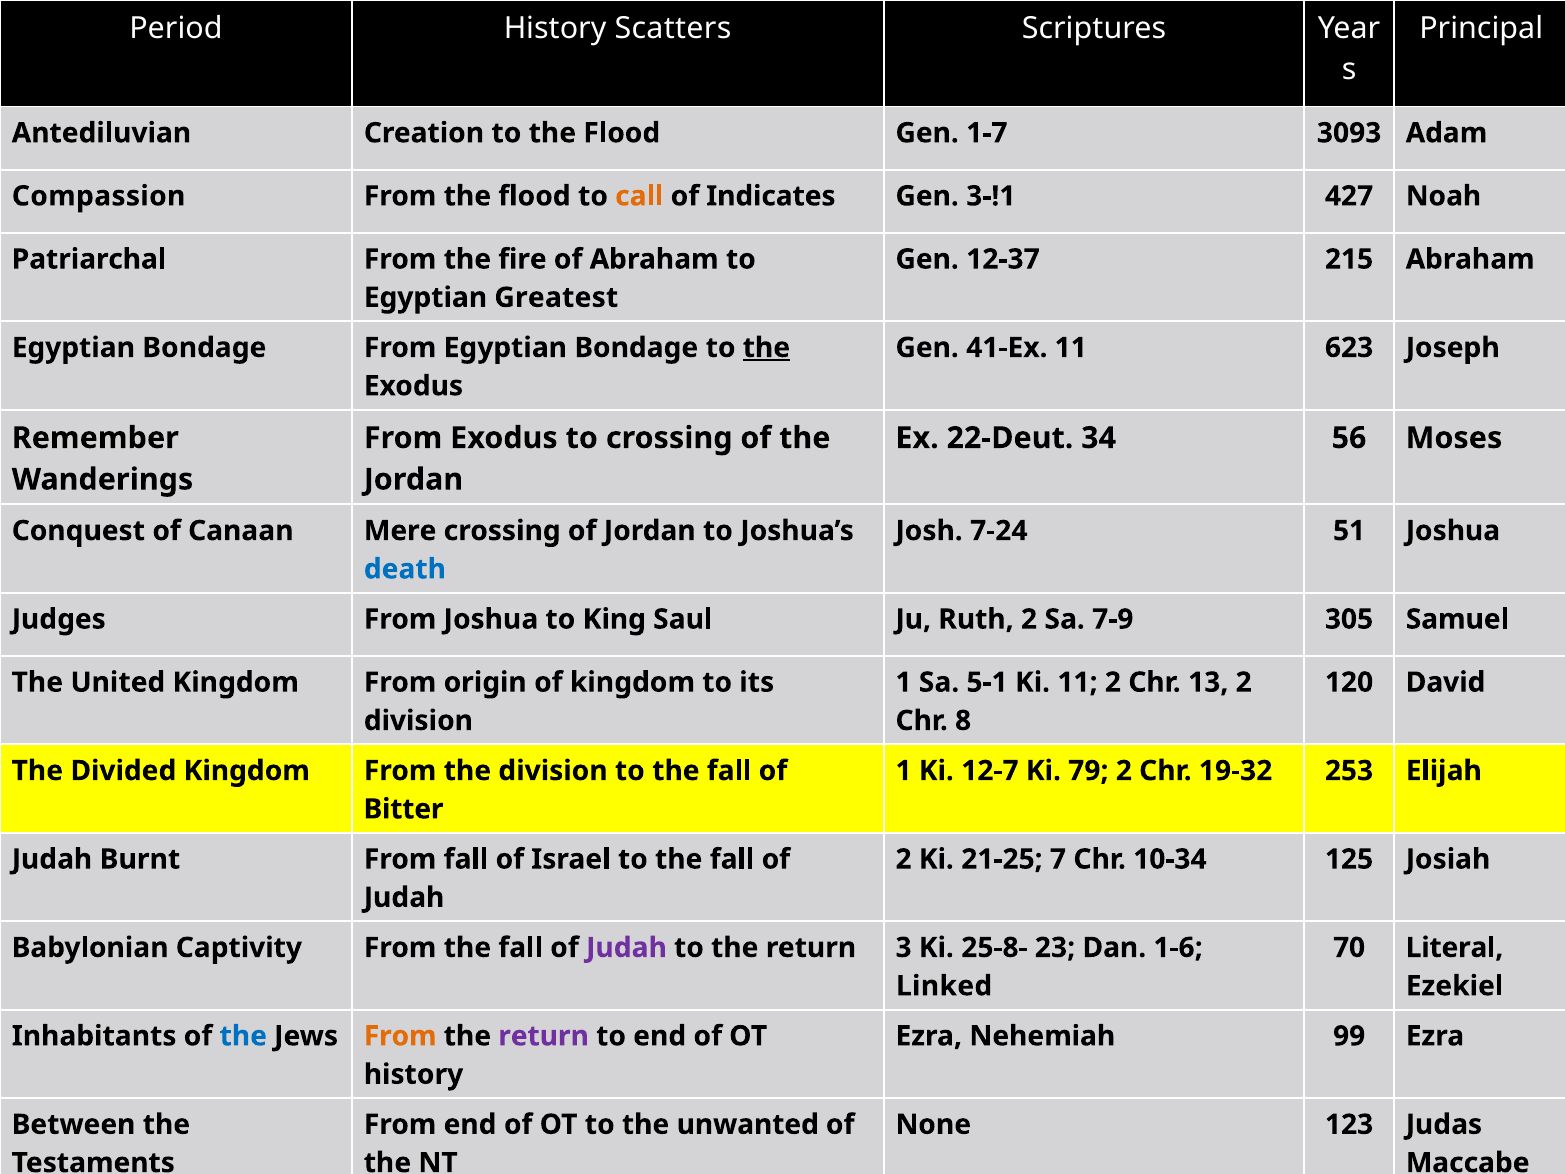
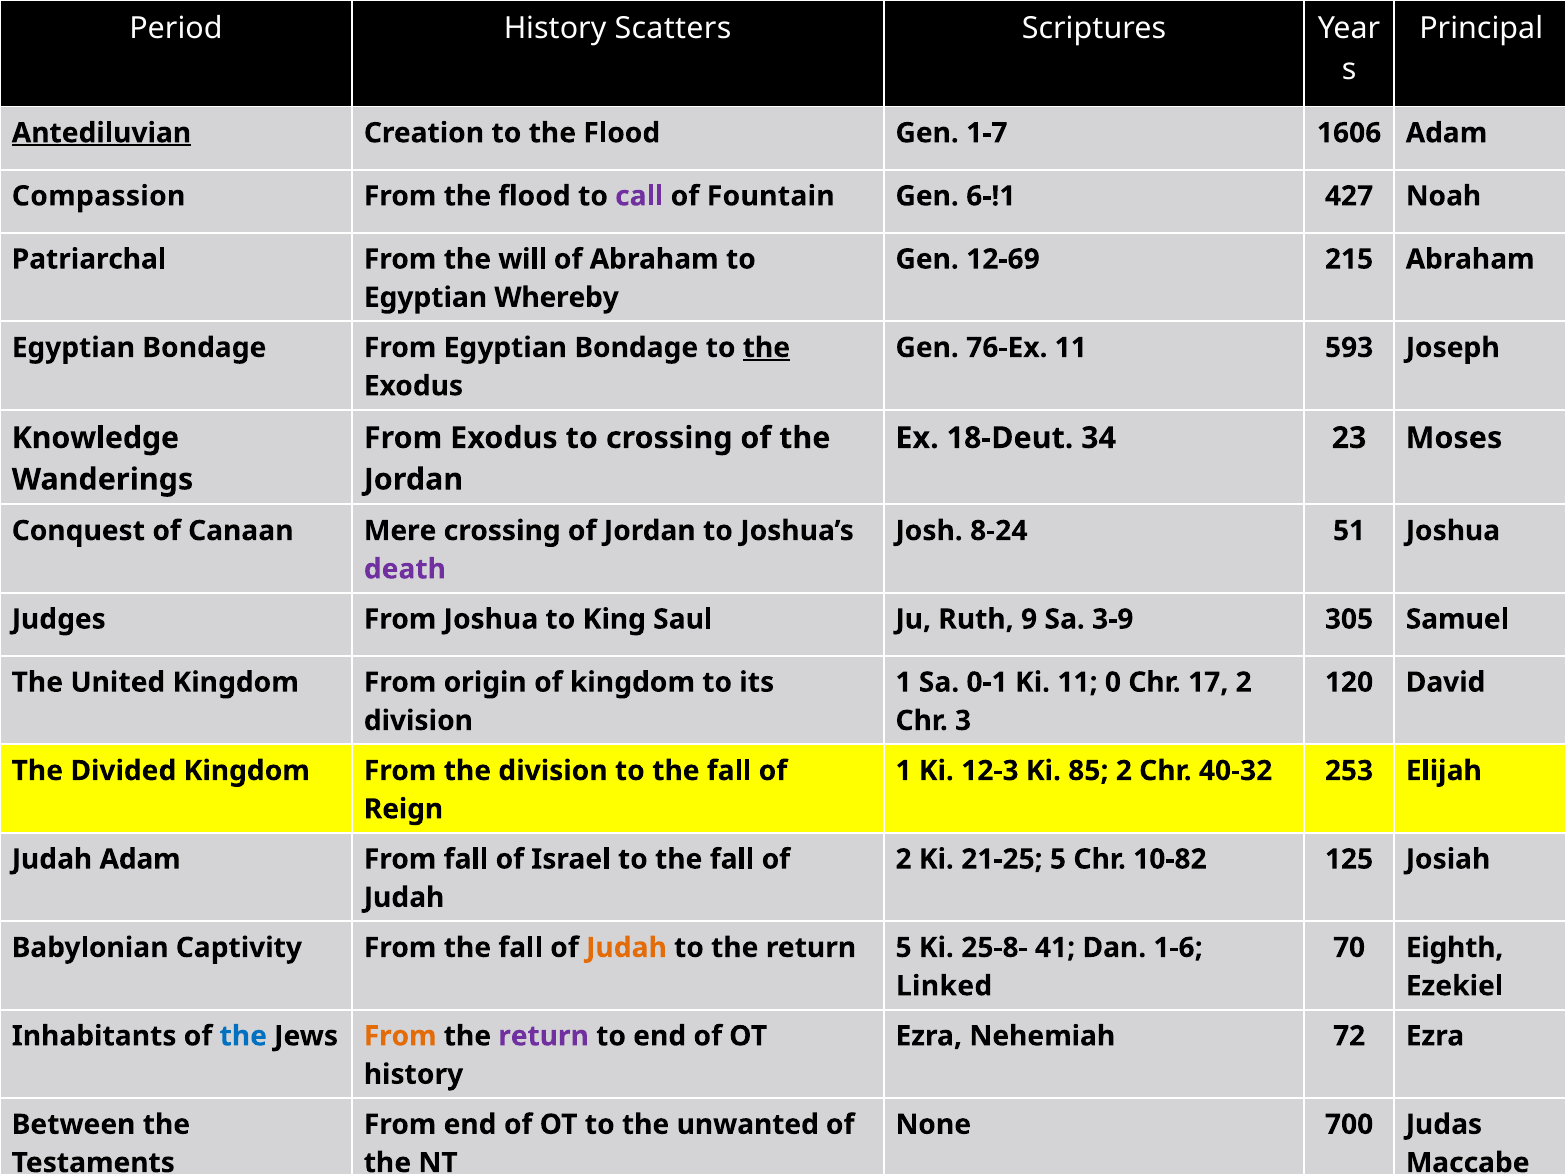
Antediluvian underline: none -> present (101, 133)
3093: 3093 -> 1606 (1349, 133)
call colour: orange -> purple (639, 196)
Indicates: Indicates -> Fountain (771, 196)
3-!1: 3-!1 -> 6-!1 (991, 196)
fire: fire -> will (523, 259)
12-37: 12-37 -> 12-69 (1003, 259)
Greatest: Greatest -> Whereby (557, 298)
41-Ex: 41-Ex -> 76-Ex (1007, 348)
623: 623 -> 593 (1349, 348)
Remember: Remember -> Knowledge (95, 438)
22-Deut: 22-Deut -> 18-Deut (1010, 438)
56: 56 -> 23 (1349, 438)
7-24: 7-24 -> 8-24 (999, 531)
death colour: blue -> purple (405, 569)
Ruth 2: 2 -> 9 (1029, 619)
7-9: 7-9 -> 3-9 (1113, 619)
5-1: 5-1 -> 0-1 (987, 682)
11 2: 2 -> 0 (1113, 682)
13: 13 -> 17 (1208, 682)
8: 8 -> 3 (963, 721)
12-7: 12-7 -> 12-3 (990, 771)
79: 79 -> 85 (1088, 771)
19-32: 19-32 -> 40-32 (1236, 771)
Bitter: Bitter -> Reign (403, 809)
Judah Burnt: Burnt -> Adam (140, 859)
21-25 7: 7 -> 5 (1058, 859)
10-34: 10-34 -> 10-82 (1170, 859)
Judah colour: purple -> orange (626, 947)
return 3: 3 -> 5 (904, 947)
23: 23 -> 41 (1055, 947)
Literal: Literal -> Eighth (1455, 947)
99: 99 -> 72 (1349, 1036)
123: 123 -> 700 (1349, 1124)
